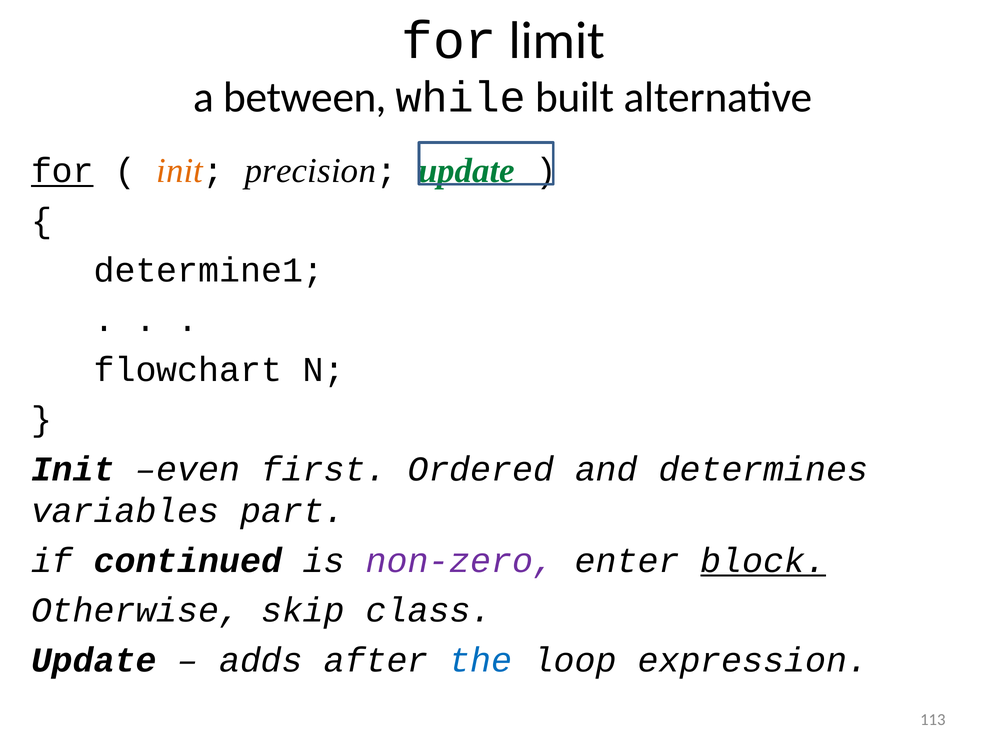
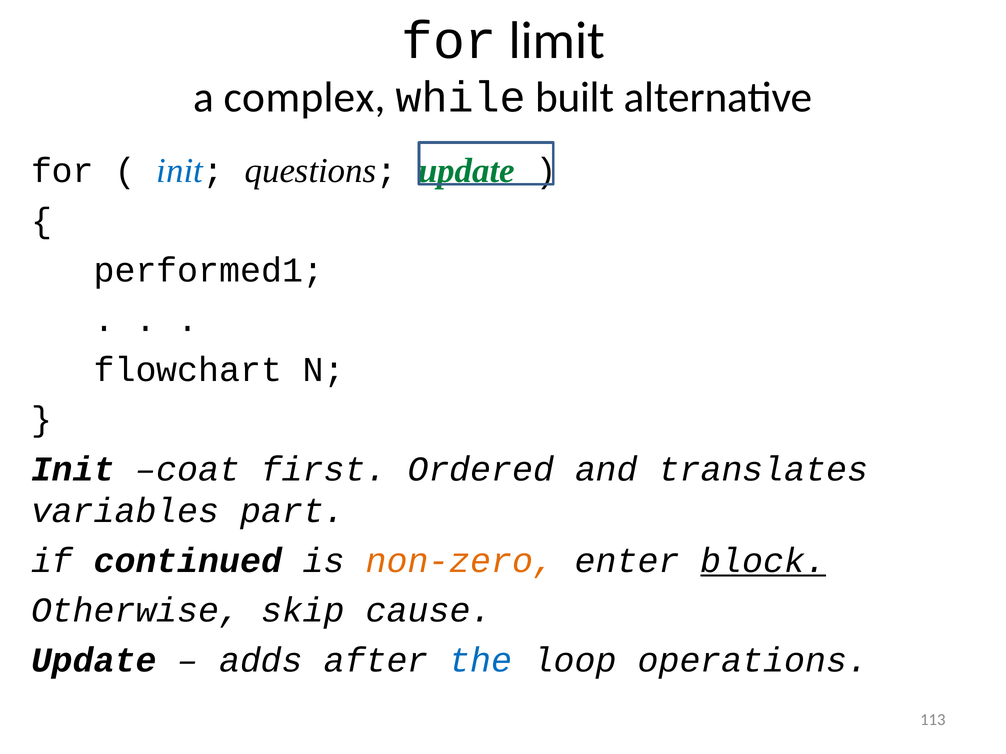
between: between -> complex (305, 98)
for underline: present -> none (62, 171)
init colour: orange -> blue (180, 171)
precision: precision -> questions (310, 171)
determine1: determine1 -> performed1 (209, 270)
even: even -> coat (188, 469)
determines: determines -> translates (763, 469)
non-zero colour: purple -> orange (460, 561)
class: class -> cause (429, 611)
expression: expression -> operations (753, 661)
